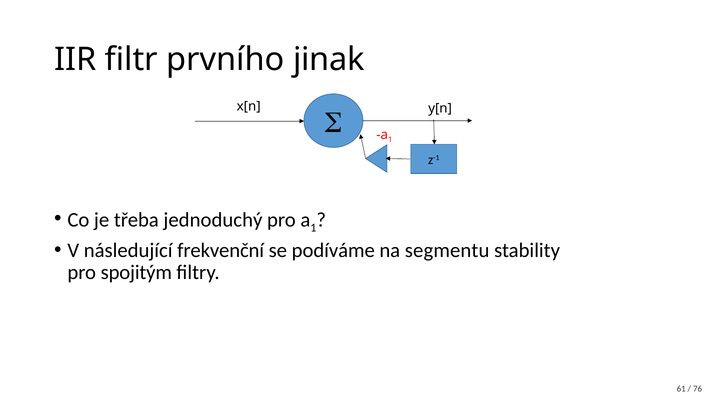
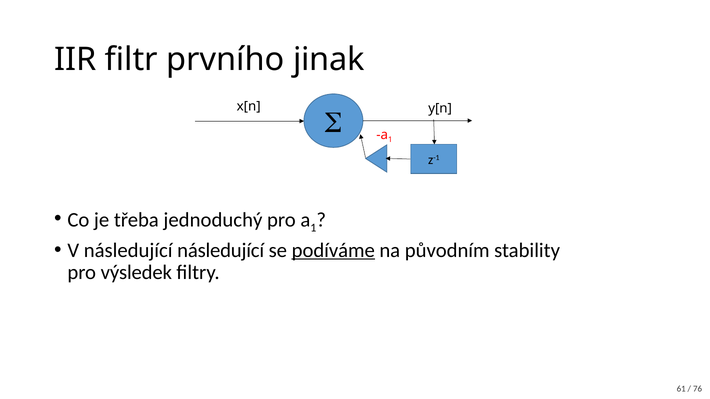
následující frekvenční: frekvenční -> následující (221, 250)
podíváme underline: none -> present (333, 250)
segmentu: segmentu -> původním (447, 250)
spojitým: spojitým -> výsledek (136, 273)
